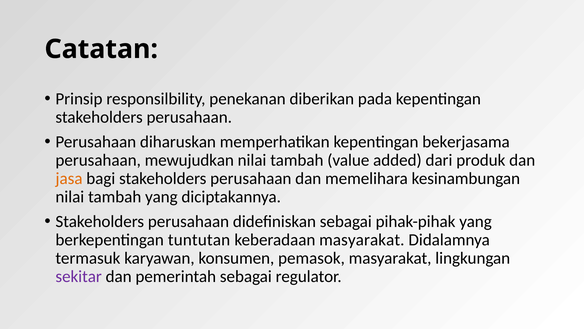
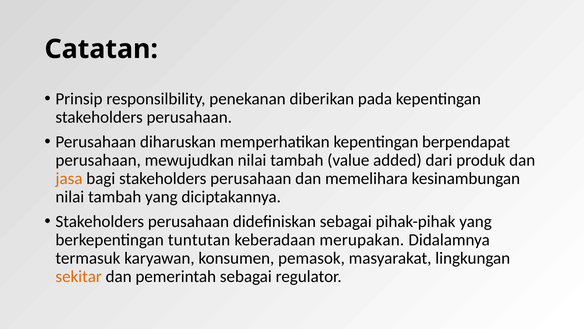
bekerjasama: bekerjasama -> berpendapat (466, 142)
keberadaan masyarakat: masyarakat -> merupakan (362, 239)
sekitar colour: purple -> orange (79, 276)
